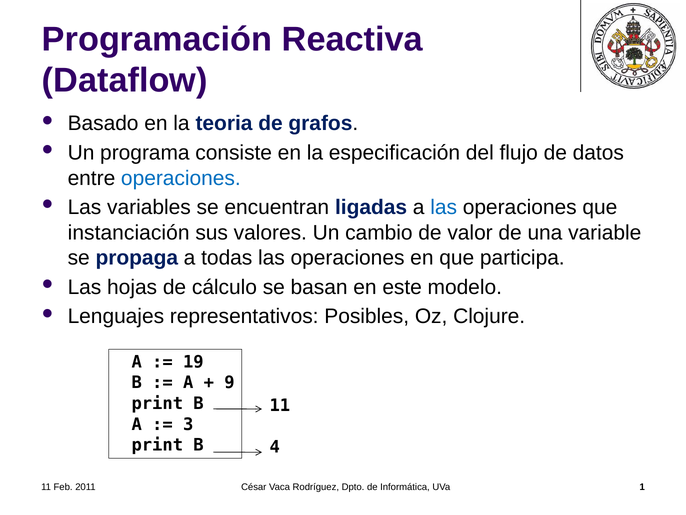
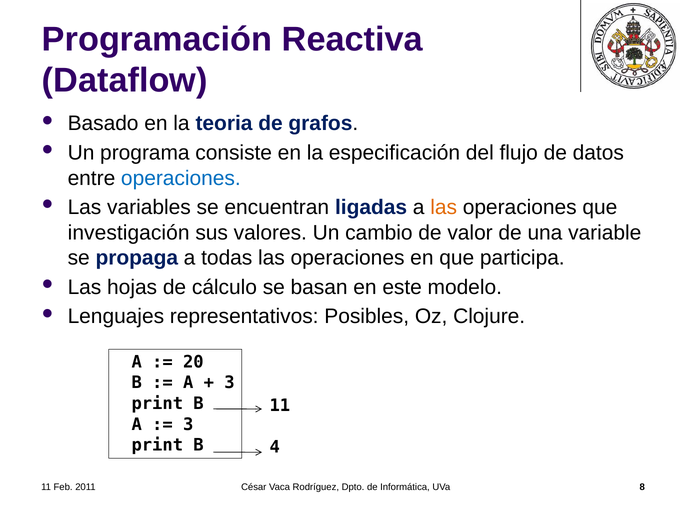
las colour: blue -> orange (444, 207)
instanciación: instanciación -> investigación (129, 232)
19: 19 -> 20 (193, 362)
9: 9 -> 3 (229, 382)
1: 1 -> 8 (642, 487)
